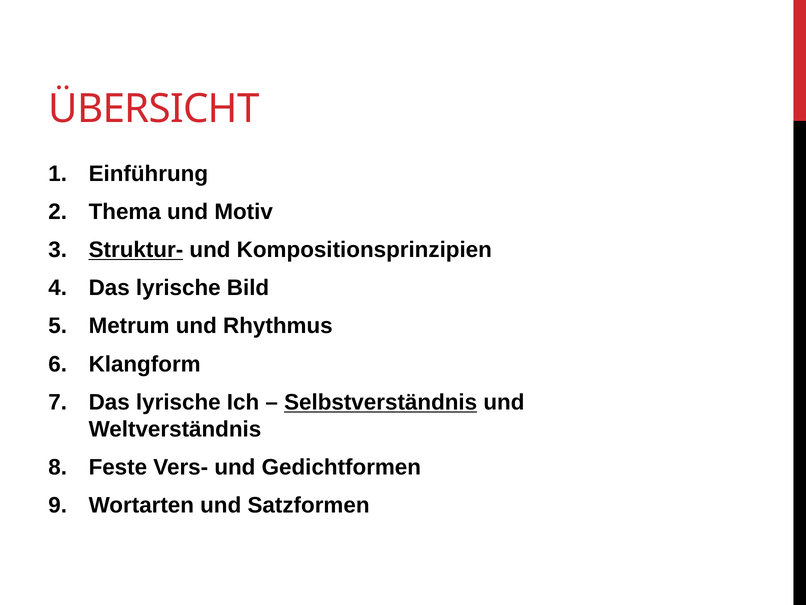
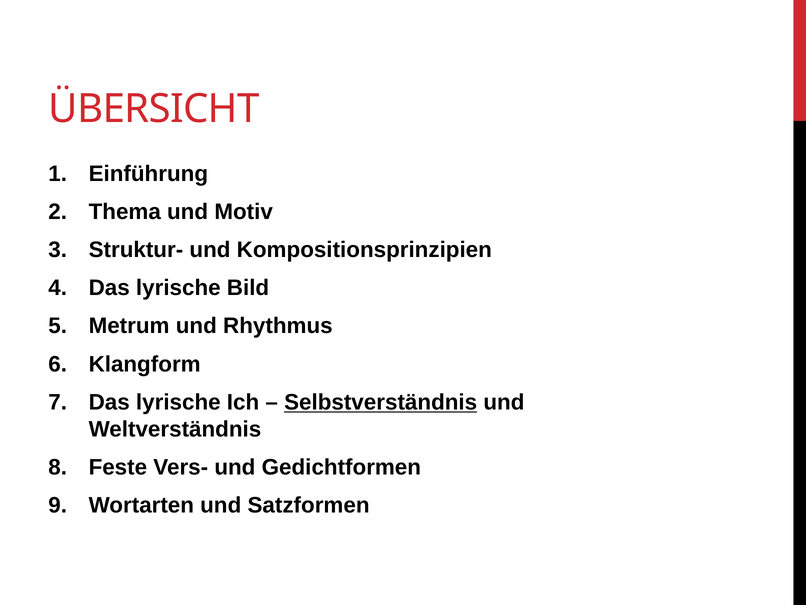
Struktur- underline: present -> none (136, 250)
